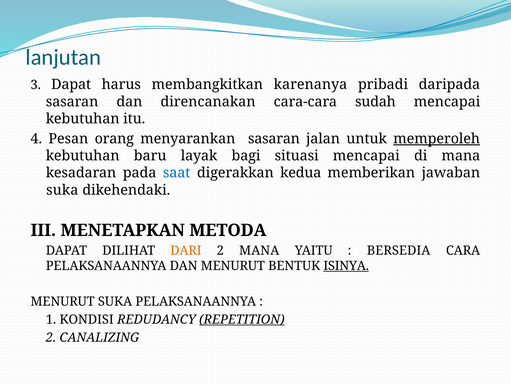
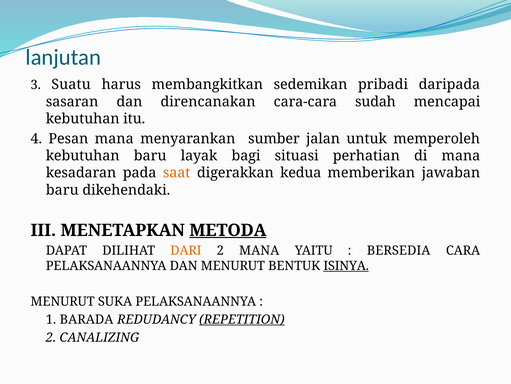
3 Dapat: Dapat -> Suatu (71, 84)
karenanya: karenanya -> sedemikan (311, 84)
Pesan orang: orang -> mana (114, 138)
menyarankan sasaran: sasaran -> sumber (274, 138)
memperoleh underline: present -> none (437, 138)
situasi mencapai: mencapai -> perhatian (366, 156)
saat colour: blue -> orange (177, 173)
suka: suka -> baru (62, 190)
METODA underline: none -> present (228, 230)
KONDISI: KONDISI -> BARADA (87, 319)
